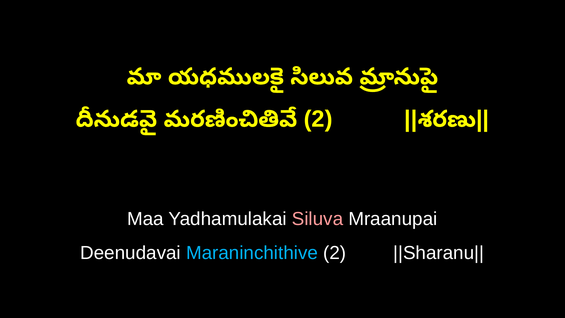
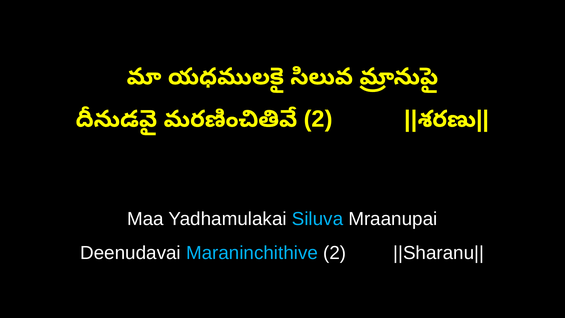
Siluva colour: pink -> light blue (318, 219)
